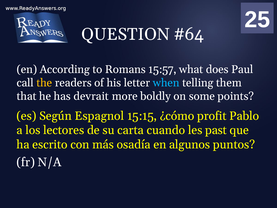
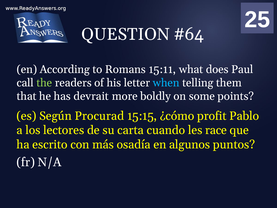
15:57: 15:57 -> 15:11 (162, 69)
the colour: yellow -> light green (44, 83)
Espagnol: Espagnol -> Procurad (99, 116)
past: past -> race (216, 130)
